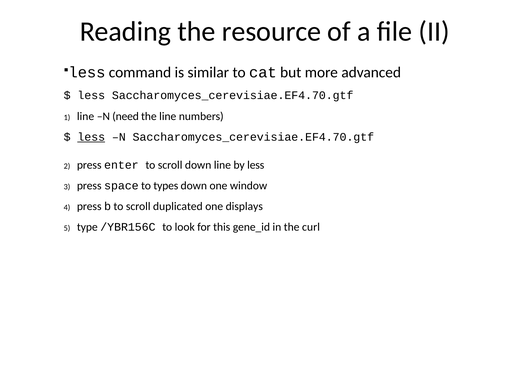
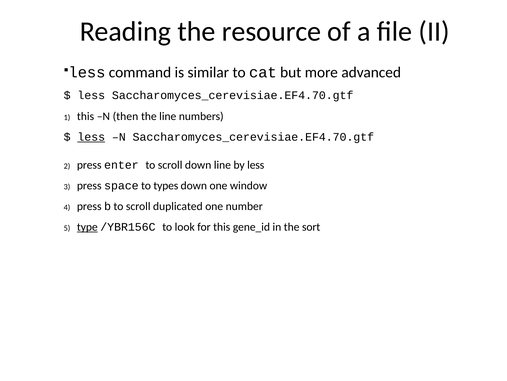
line: line -> this (86, 116)
need: need -> then (125, 116)
displays: displays -> number (244, 206)
type underline: none -> present (87, 227)
curl: curl -> sort (311, 227)
